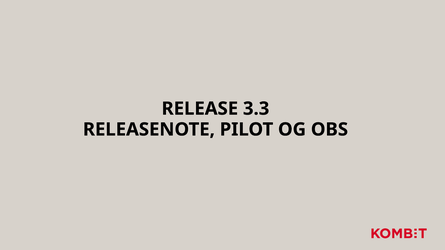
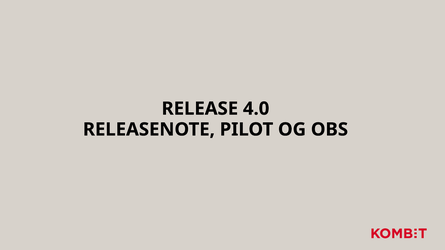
3.3: 3.3 -> 4.0 (256, 109)
